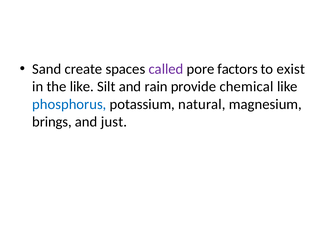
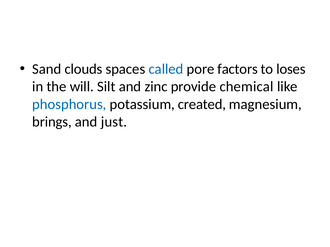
create: create -> clouds (84, 69)
called colour: purple -> blue (166, 69)
exist: exist -> loses (291, 69)
the like: like -> will (82, 87)
rain: rain -> zinc (156, 87)
natural: natural -> created (202, 104)
